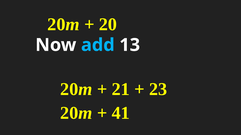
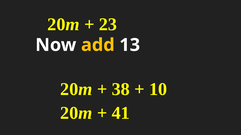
20: 20 -> 23 (108, 24)
add colour: light blue -> yellow (98, 45)
21: 21 -> 38 (121, 90)
23: 23 -> 10 (158, 90)
